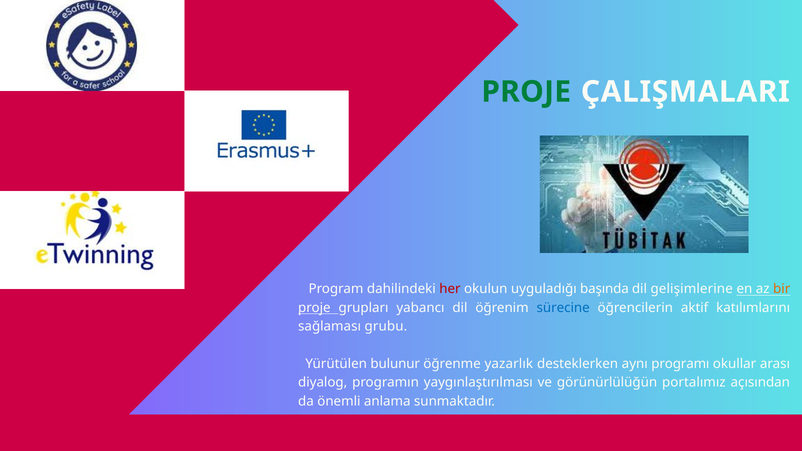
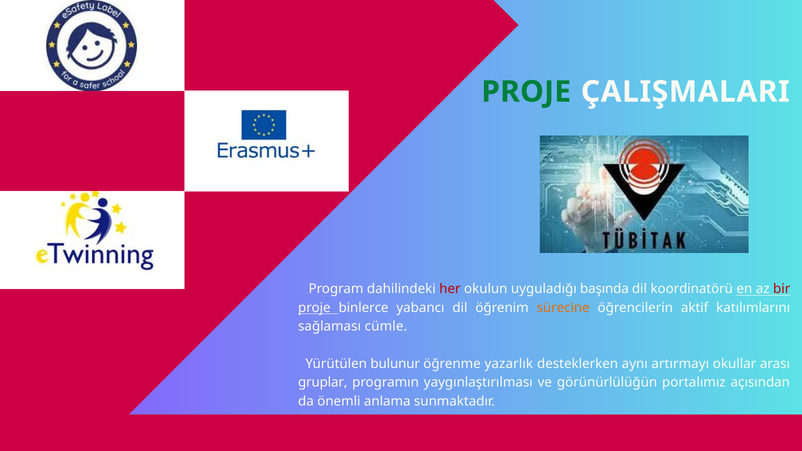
gelişimlerine: gelişimlerine -> koordinatörü (692, 289)
bir colour: orange -> red (782, 289)
grupları: grupları -> binlerce (364, 308)
sürecine colour: blue -> orange (563, 308)
grubu: grubu -> cümle (386, 327)
programı: programı -> artırmayı (680, 364)
diyalog: diyalog -> gruplar (323, 383)
